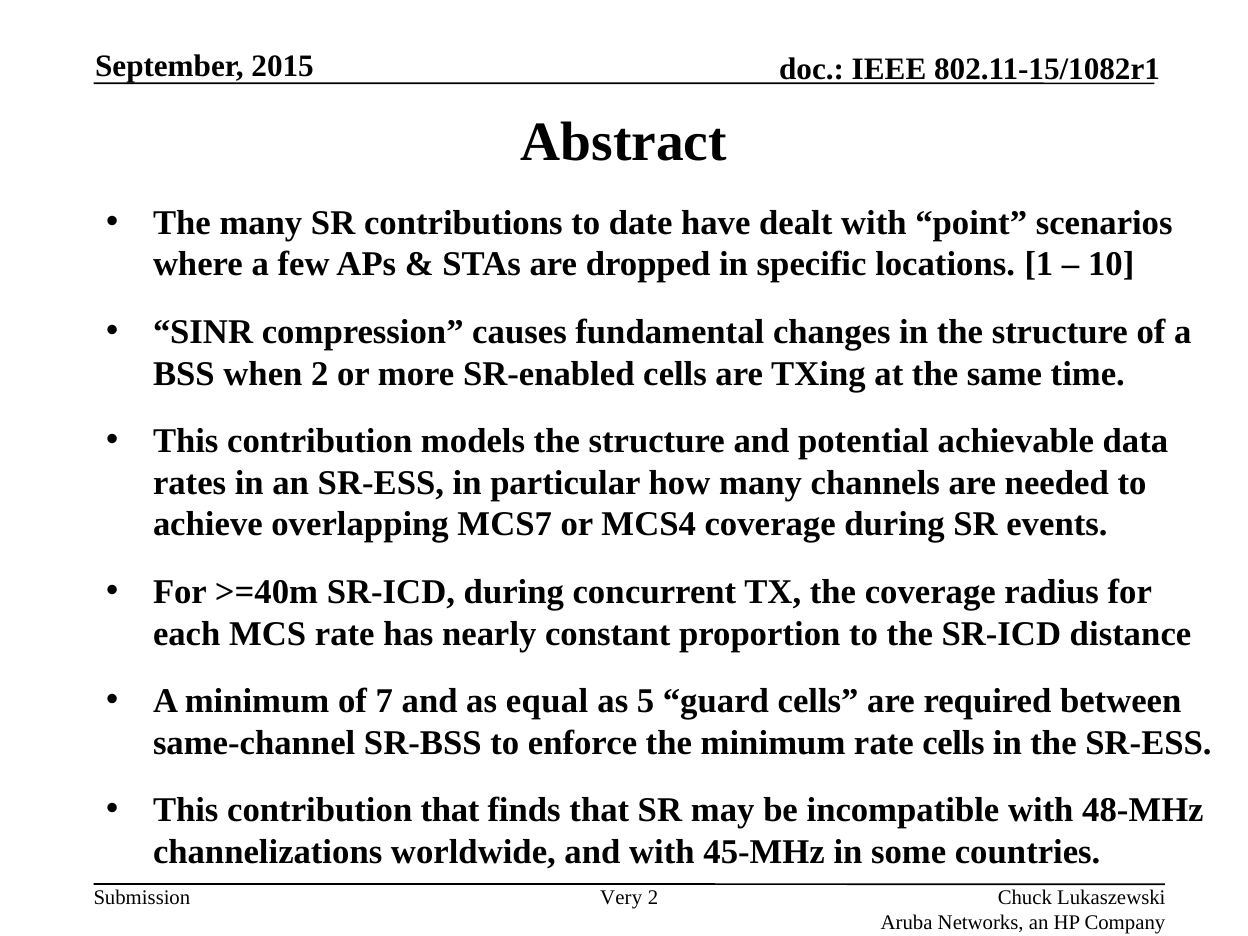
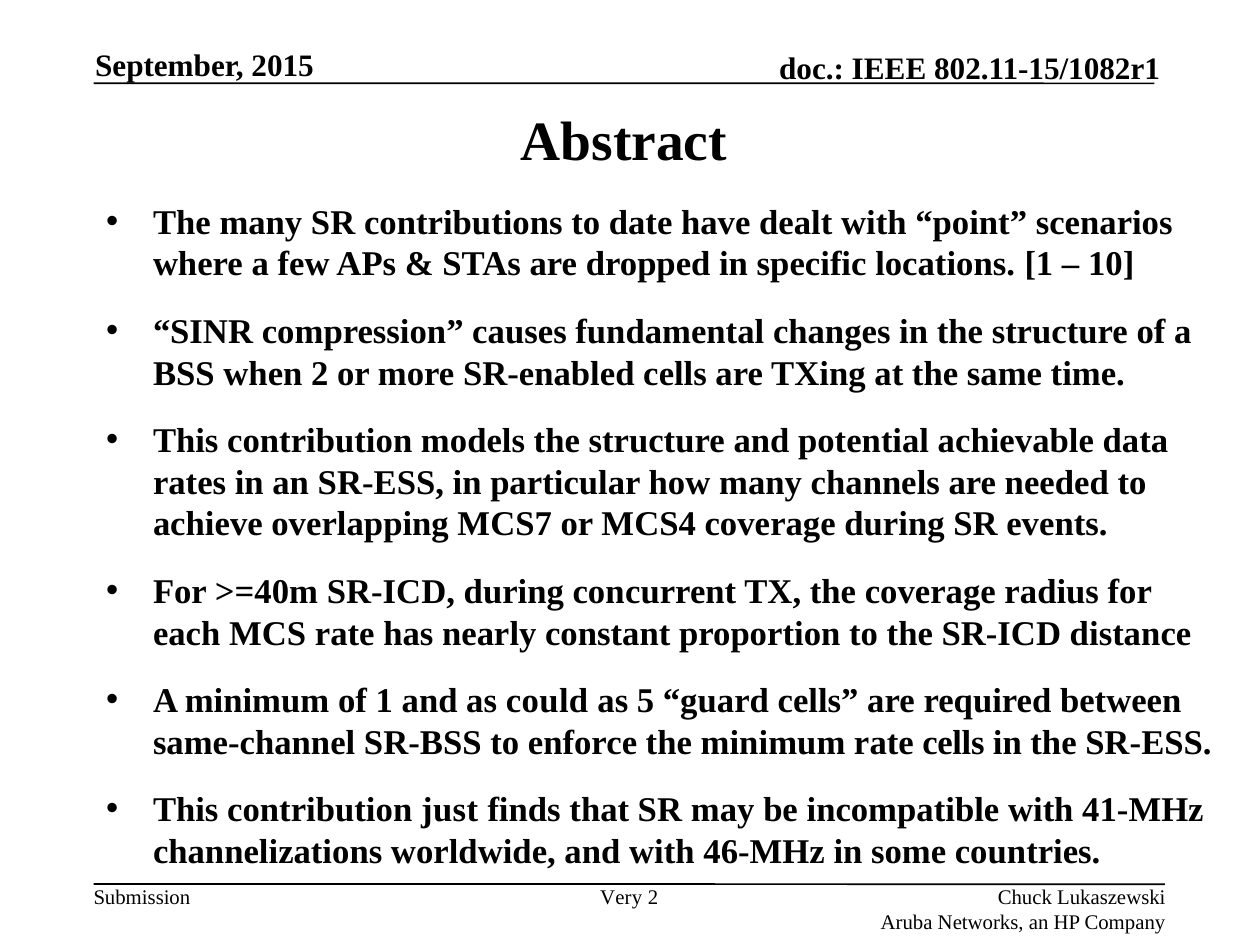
of 7: 7 -> 1 (384, 701)
equal: equal -> could (547, 701)
contribution that: that -> just (450, 810)
48-MHz: 48-MHz -> 41-MHz (1143, 810)
45-MHz: 45-MHz -> 46-MHz (764, 852)
